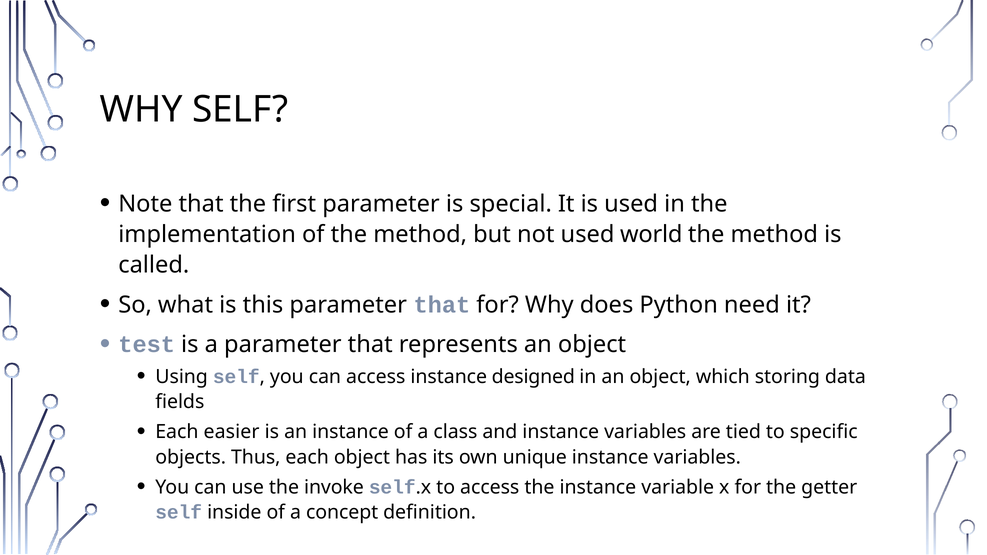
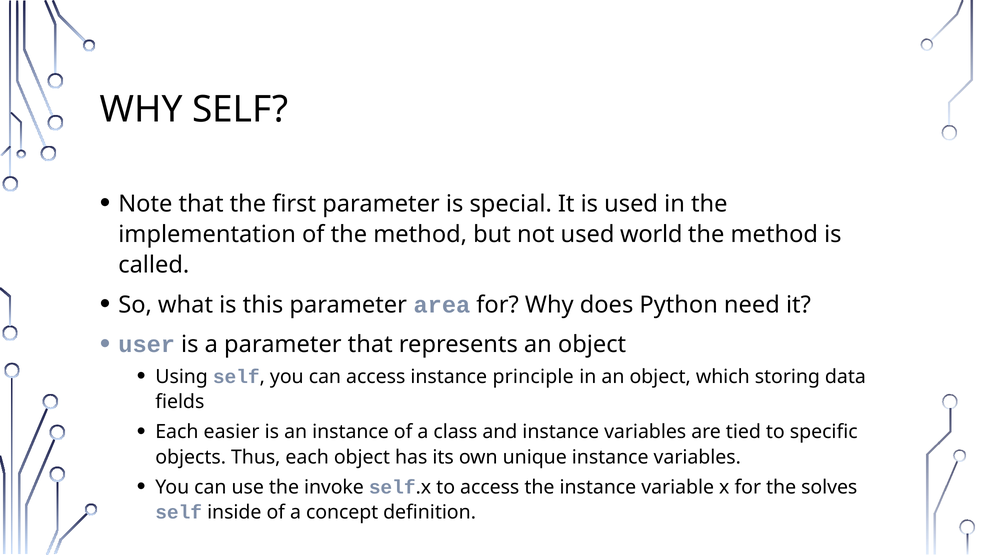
this parameter that: that -> area (442, 305)
test: test -> user (147, 345)
designed: designed -> principle (533, 377)
getter: getter -> solves (829, 487)
